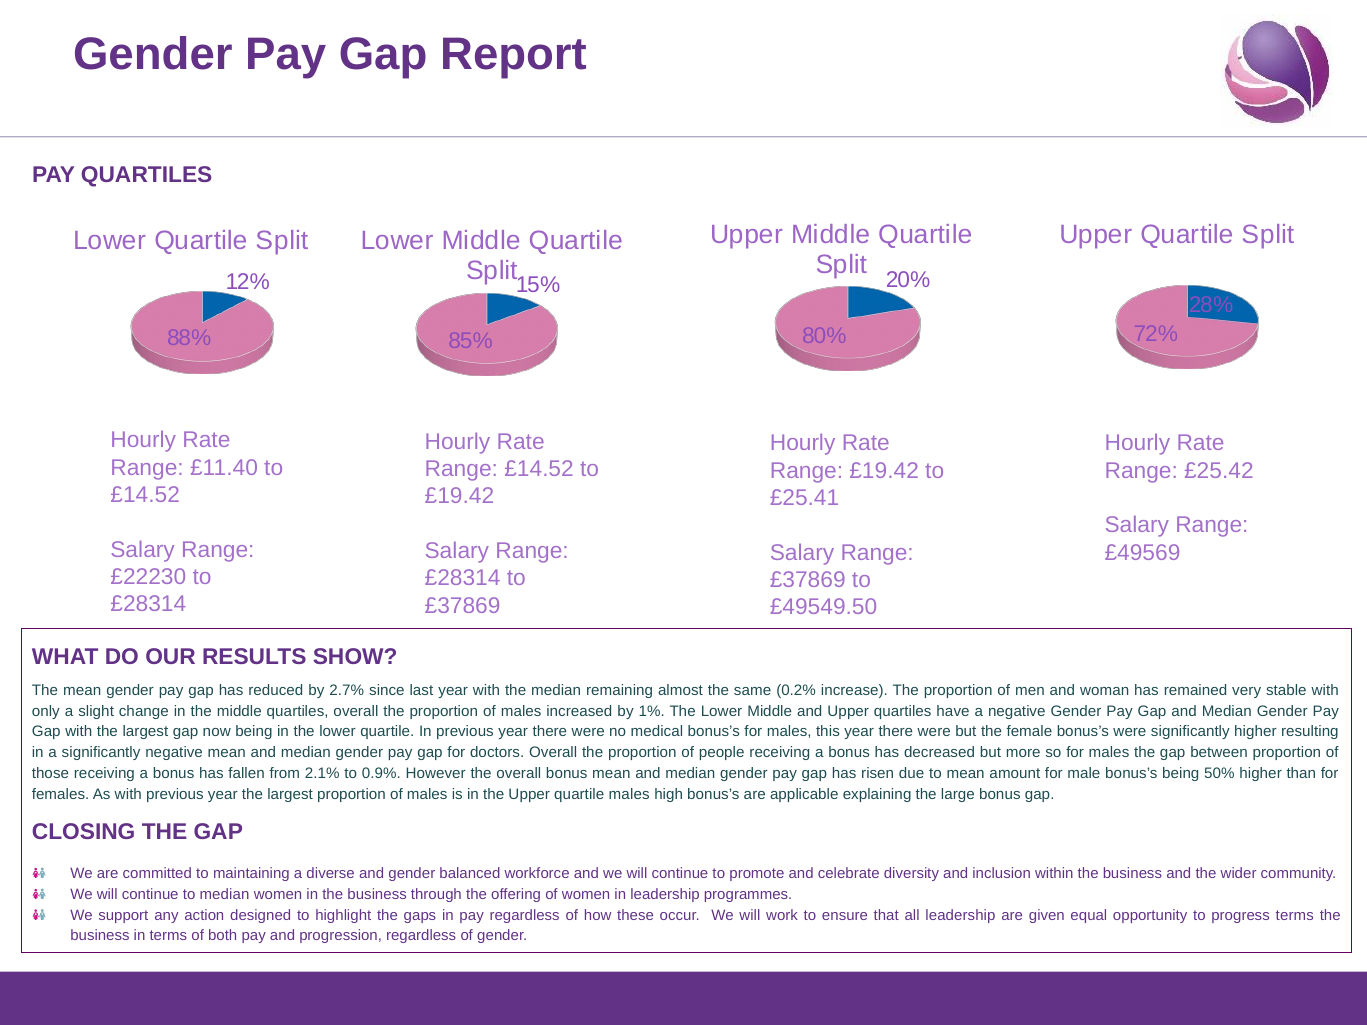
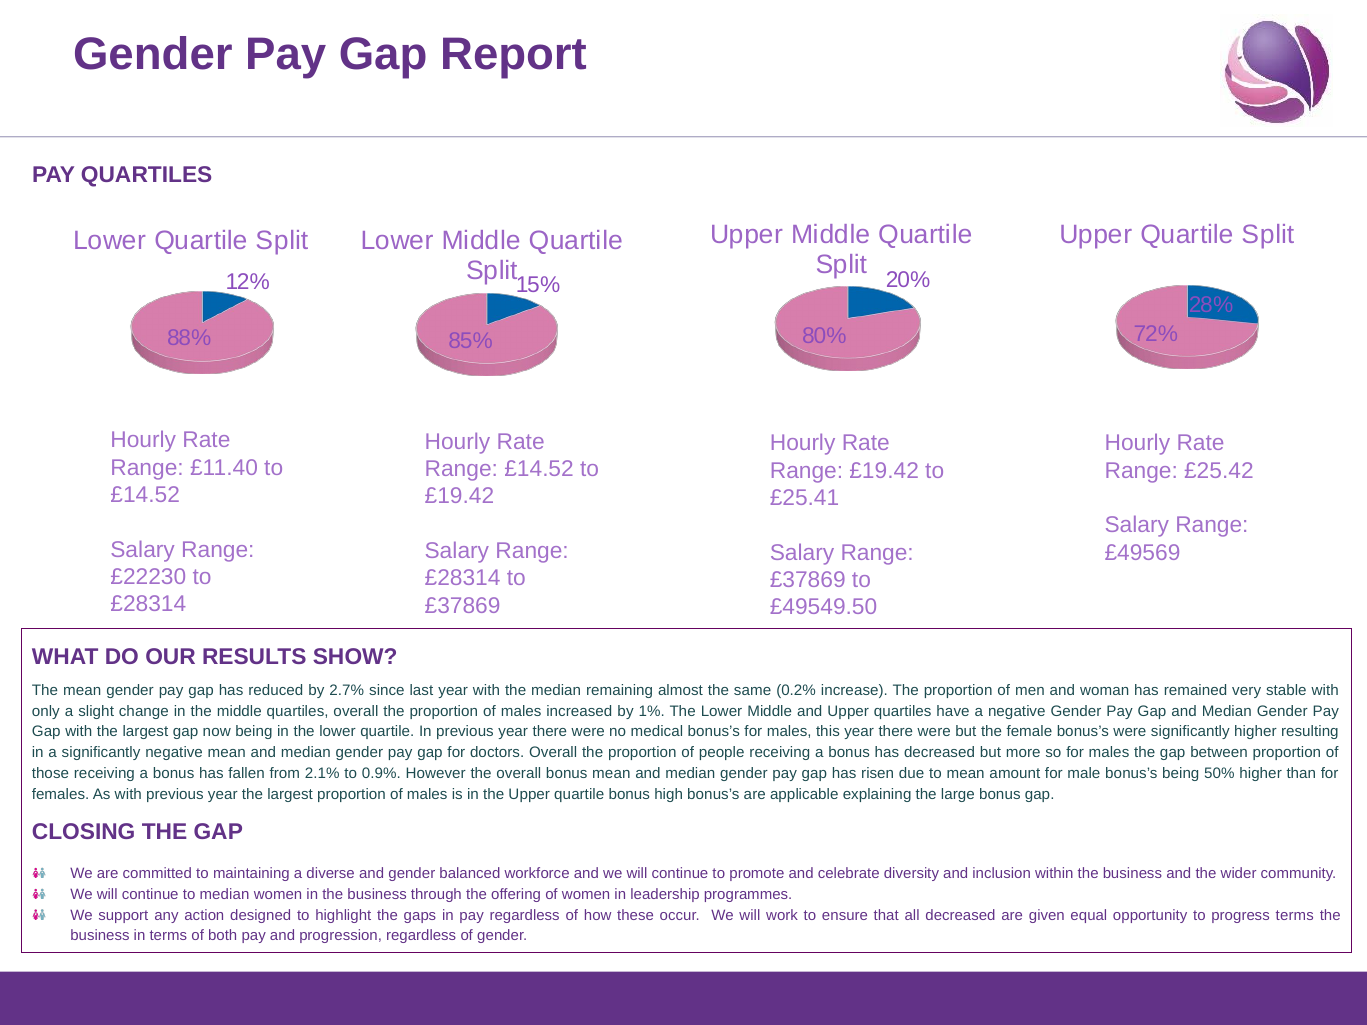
quartile males: males -> bonus (629, 795)
all leadership: leadership -> decreased (960, 915)
